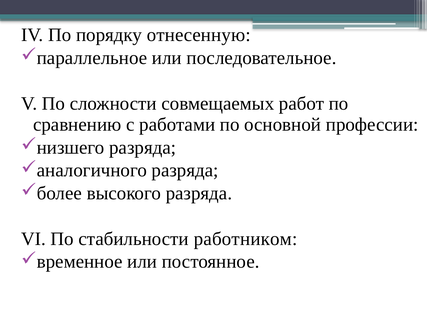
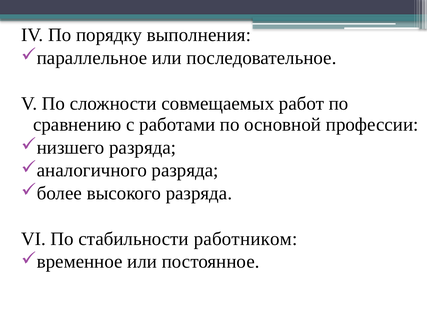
отнесенную: отнесенную -> выполнения (199, 35)
